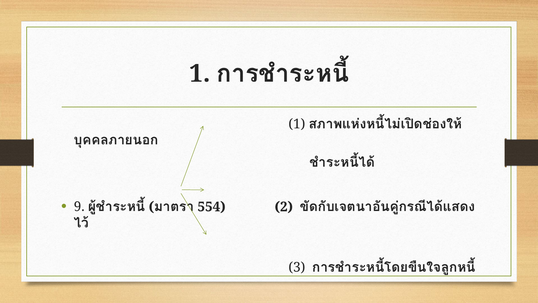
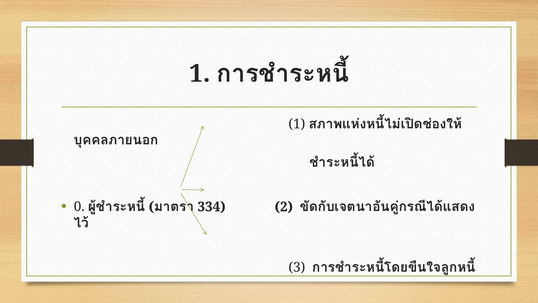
9: 9 -> 0 (79, 207)
554: 554 -> 334 (212, 207)
